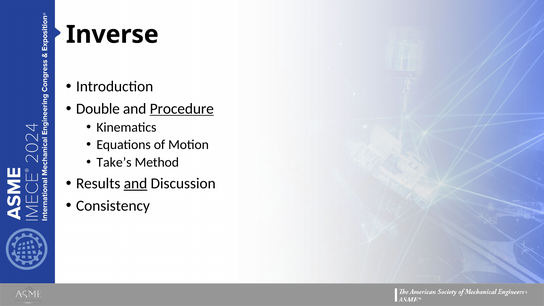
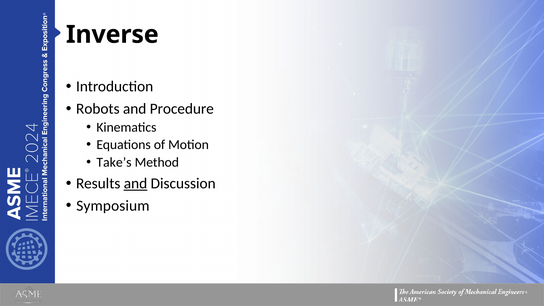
Double: Double -> Robots (98, 109)
Procedure underline: present -> none (182, 109)
Consistency: Consistency -> Symposium (113, 206)
